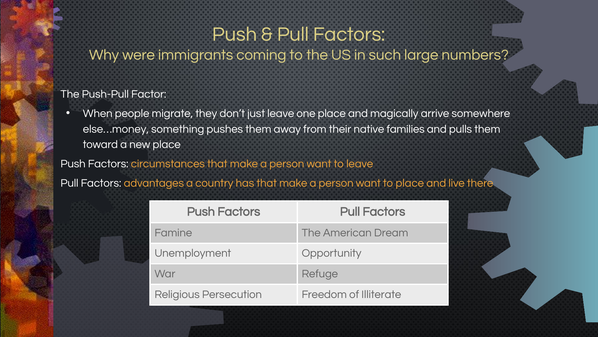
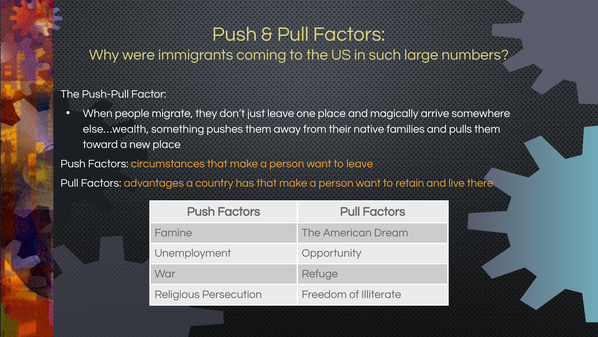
else…money: else…money -> else…wealth (116, 129)
to place: place -> retain (410, 183)
